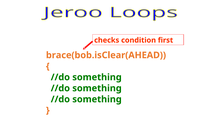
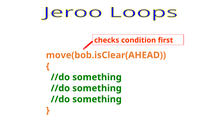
brace(bob.isClear(AHEAD: brace(bob.isClear(AHEAD -> move(bob.isClear(AHEAD (106, 55)
